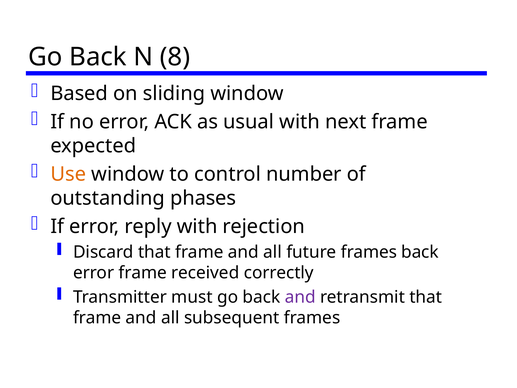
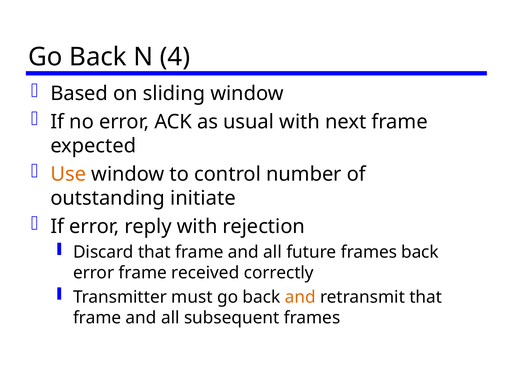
8: 8 -> 4 (175, 57)
phases: phases -> initiate (203, 198)
and colour: purple -> orange (300, 297)
